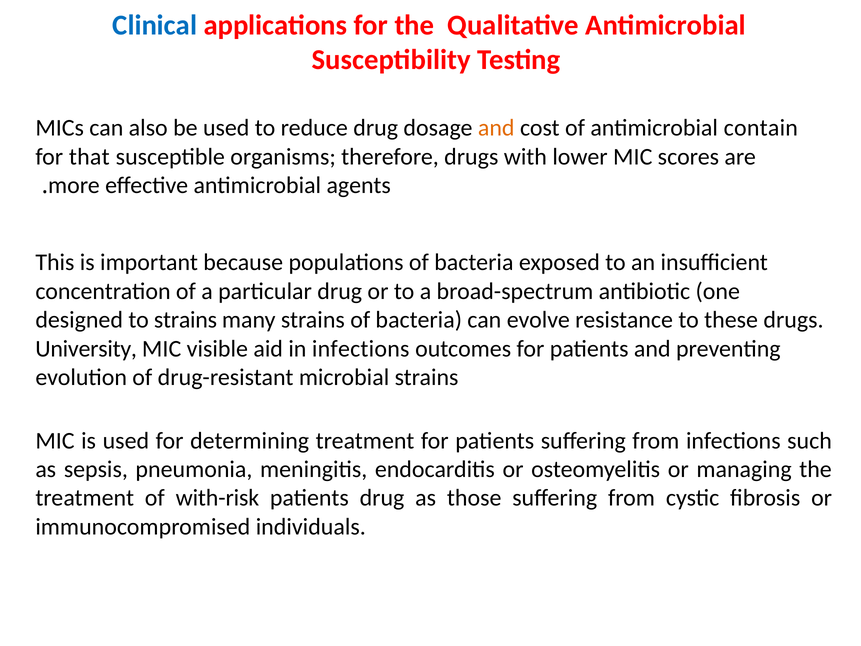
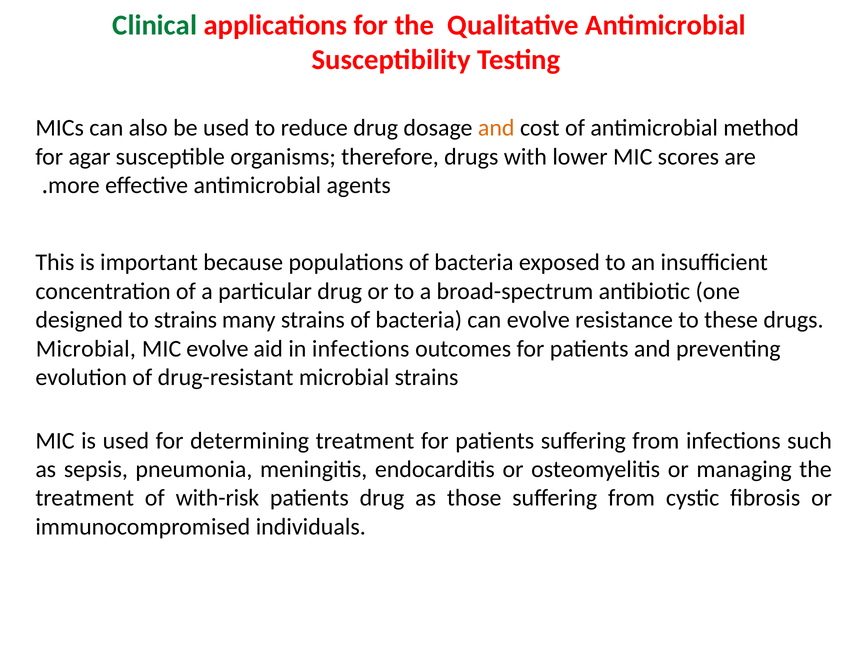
Clinical colour: blue -> green (155, 25)
contain: contain -> method (761, 128)
that: that -> agar (89, 157)
University: University -> Microbial (86, 349)
MIC visible: visible -> evolve (217, 349)
